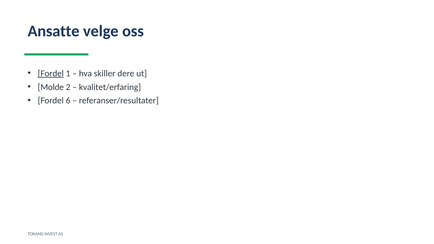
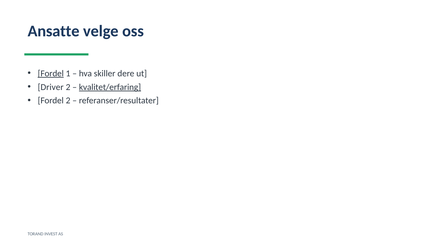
Molde: Molde -> Driver (51, 87)
kvalitet/erfaring underline: none -> present (110, 87)
Fordel 6: 6 -> 2 (68, 101)
